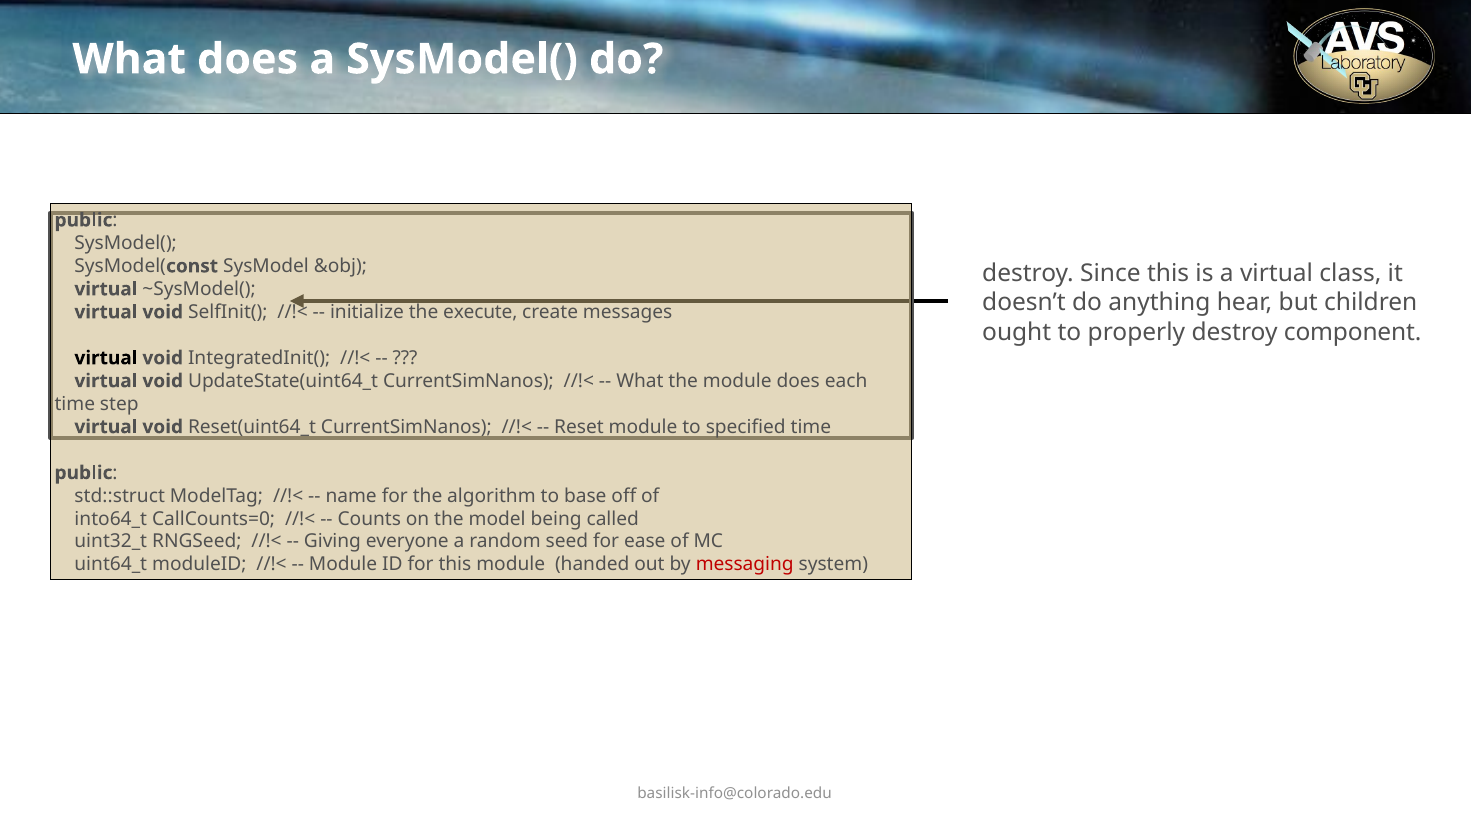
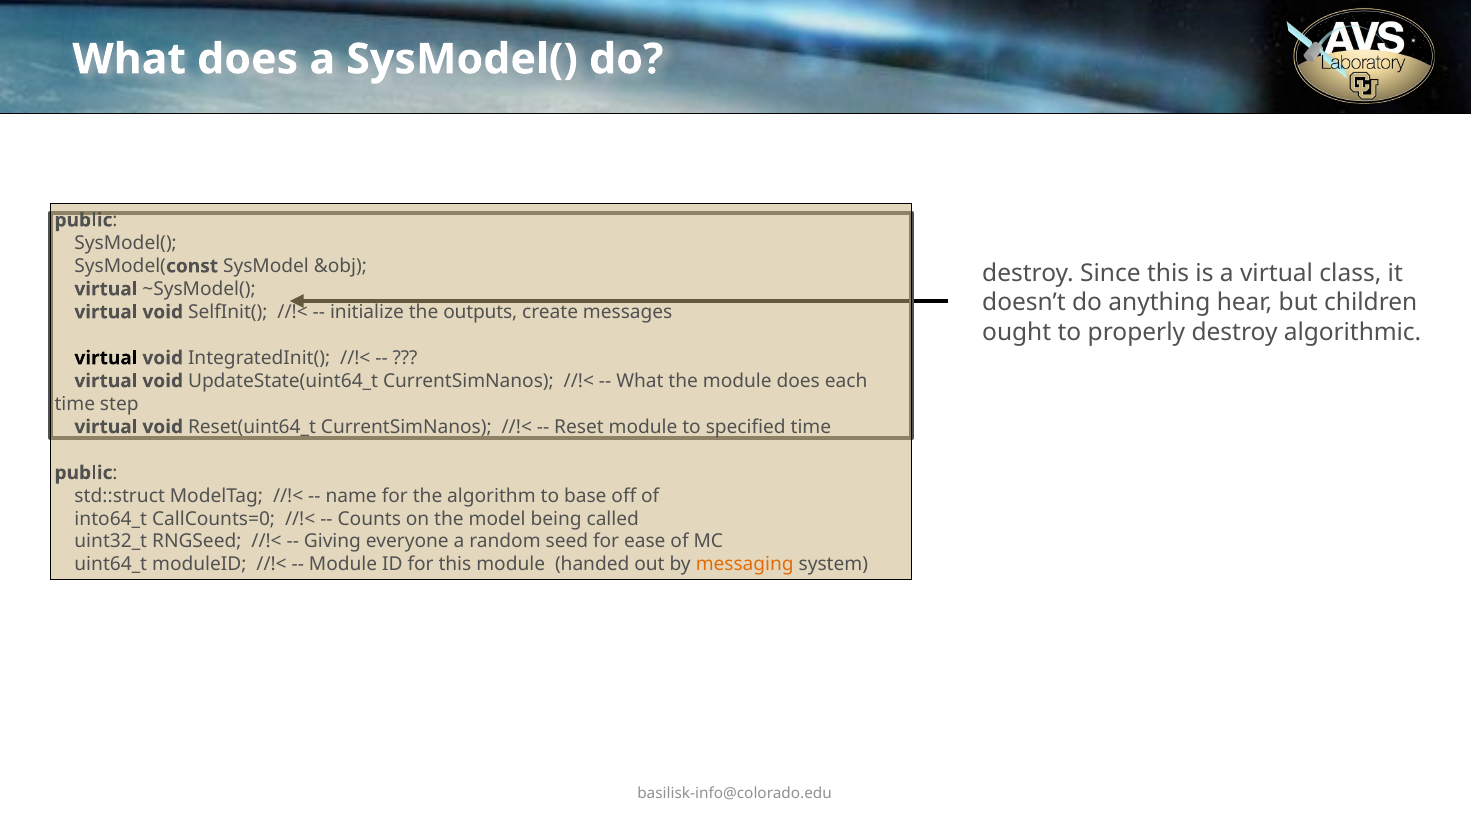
execute: execute -> outputs (480, 312)
component: component -> algorithmic (1353, 332)
messaging colour: red -> orange (745, 565)
